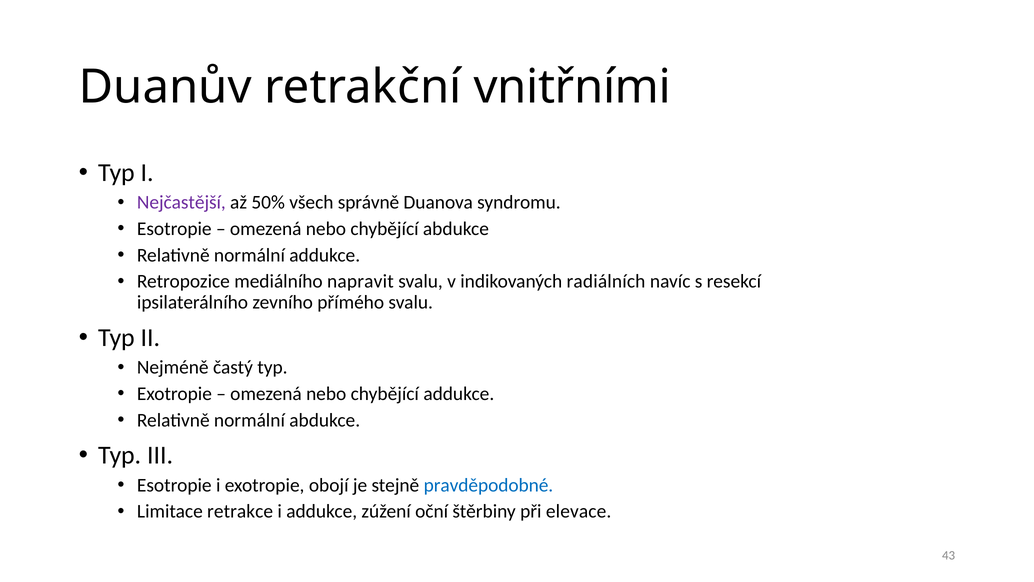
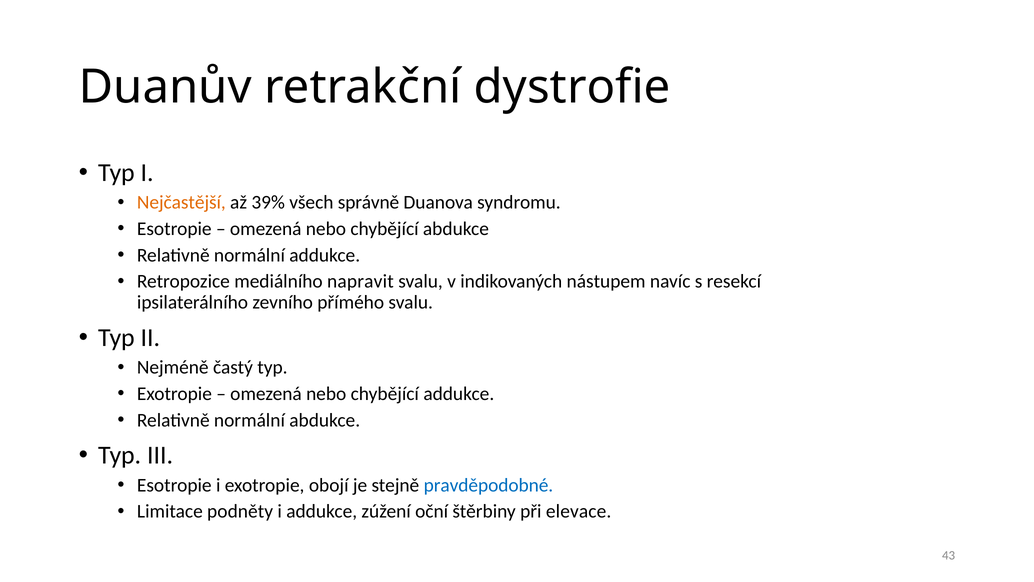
vnitřními: vnitřními -> dystrofie (572, 87)
Nejčastější colour: purple -> orange (181, 202)
50%: 50% -> 39% (268, 202)
radiálních: radiálních -> nástupem (606, 281)
retrakce: retrakce -> podněty (240, 511)
